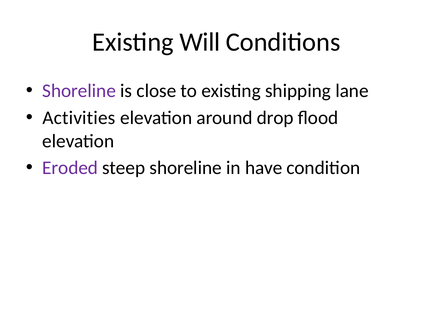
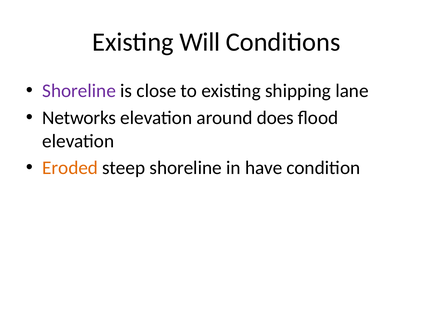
Activities: Activities -> Networks (79, 118)
drop: drop -> does (275, 118)
Eroded colour: purple -> orange (70, 168)
